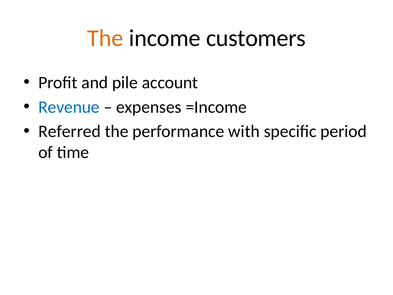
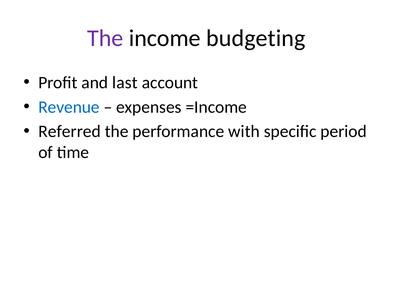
The colour: orange -> purple (105, 38)
customers: customers -> budgeting (256, 38)
pile: pile -> last (125, 82)
